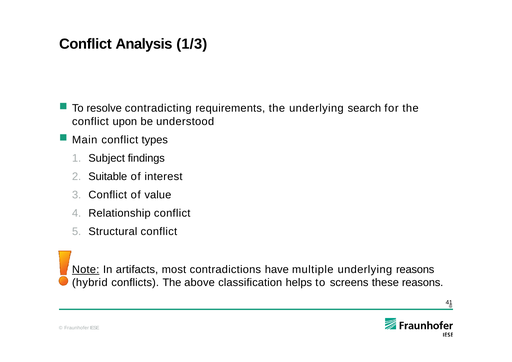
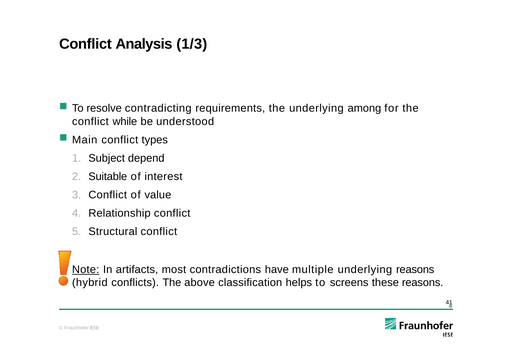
search: search -> among (364, 108)
upon: upon -> while (125, 121)
findings: findings -> depend (146, 158)
